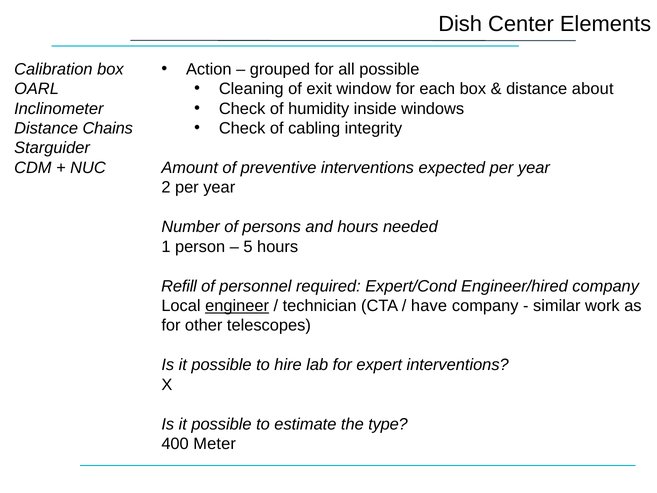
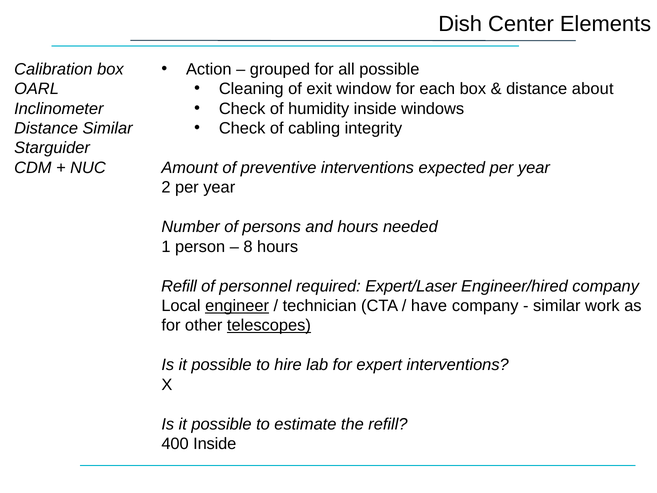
Distance Chains: Chains -> Similar (108, 128)
5: 5 -> 8 (248, 247)
Expert/Cond: Expert/Cond -> Expert/Laser (411, 286)
telescopes underline: none -> present (269, 325)
the type: type -> refill (388, 424)
400 Meter: Meter -> Inside (215, 444)
